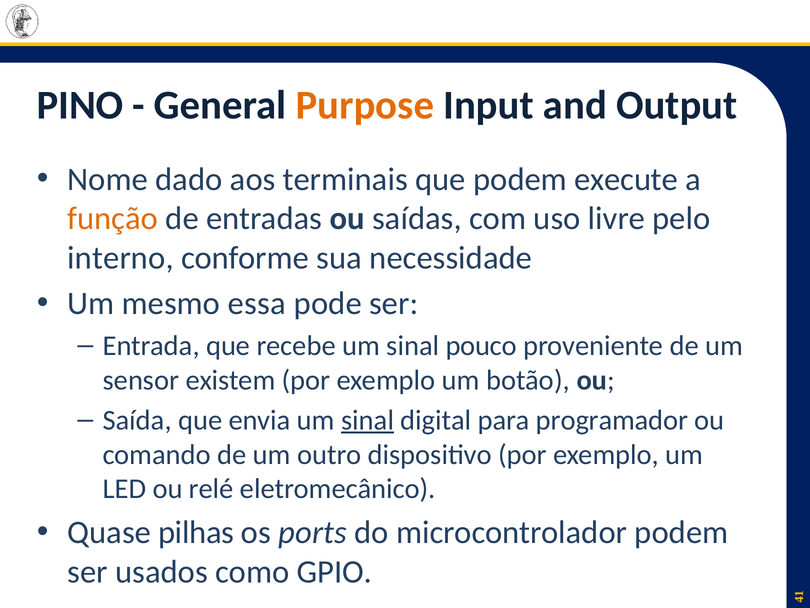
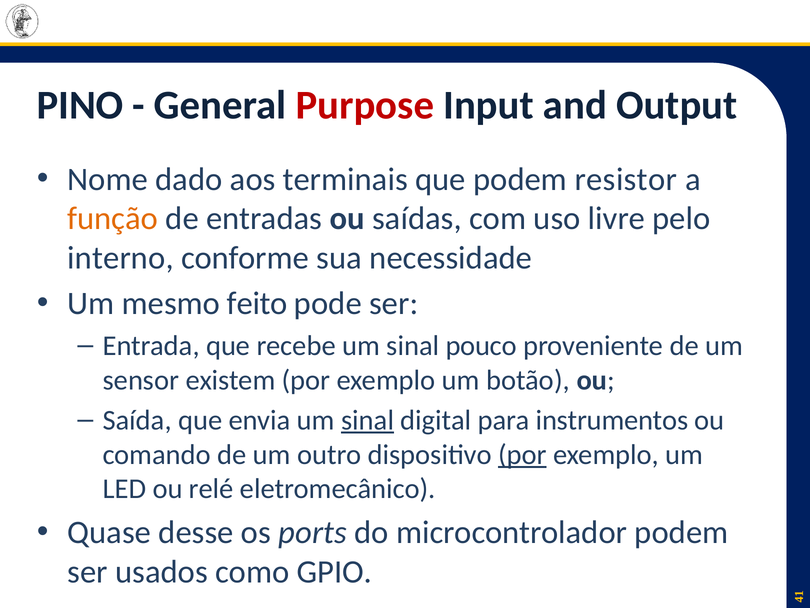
Purpose colour: orange -> red (365, 105)
execute: execute -> resistor (626, 179)
essa: essa -> feito (257, 303)
programador: programador -> instrumentos (612, 420)
por underline: none -> present (522, 454)
pilhas: pilhas -> desse (196, 532)
